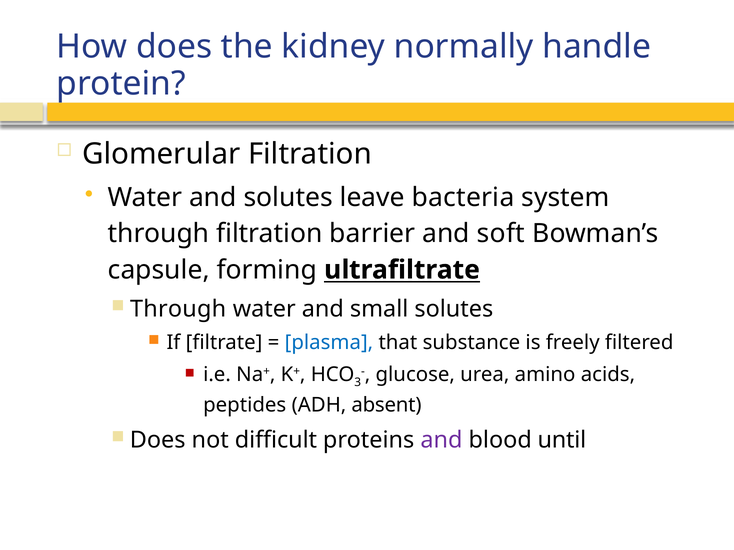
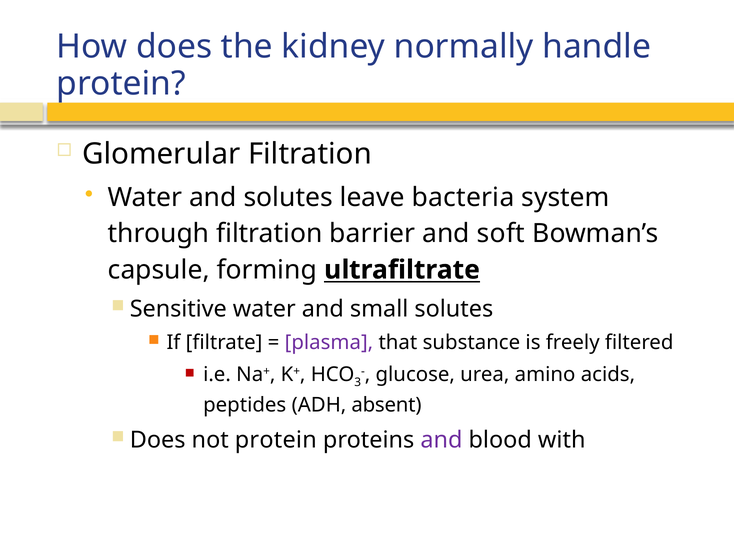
Through: Through -> Sensitive (178, 309)
plasma colour: blue -> purple (329, 343)
not difficult: difficult -> protein (276, 440)
until: until -> with (562, 440)
